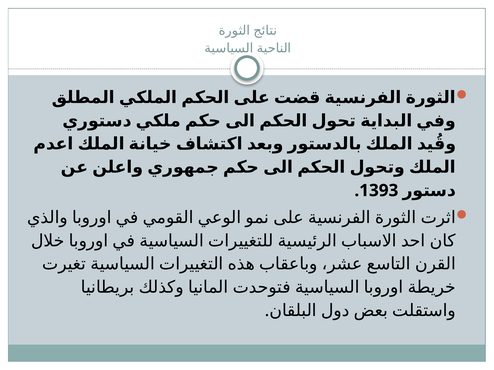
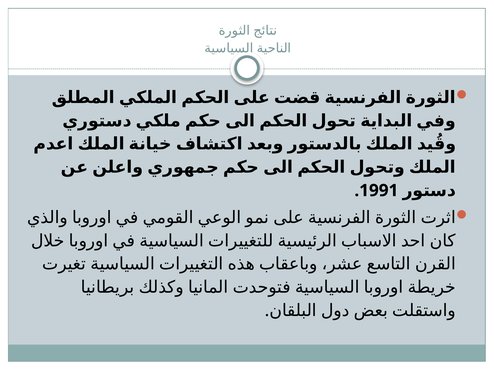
1393: 1393 -> 1991 (379, 191)
